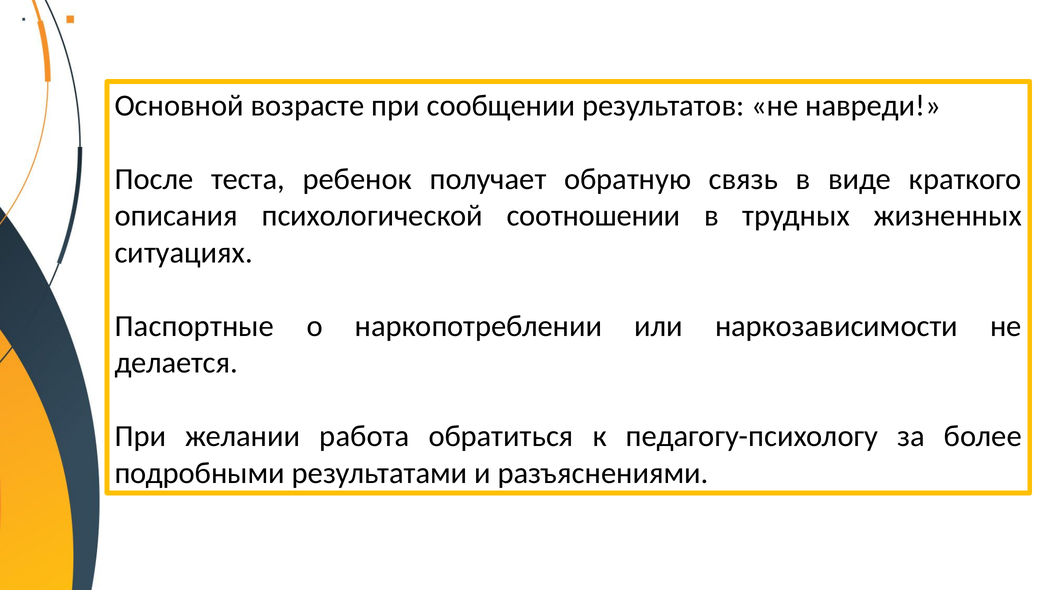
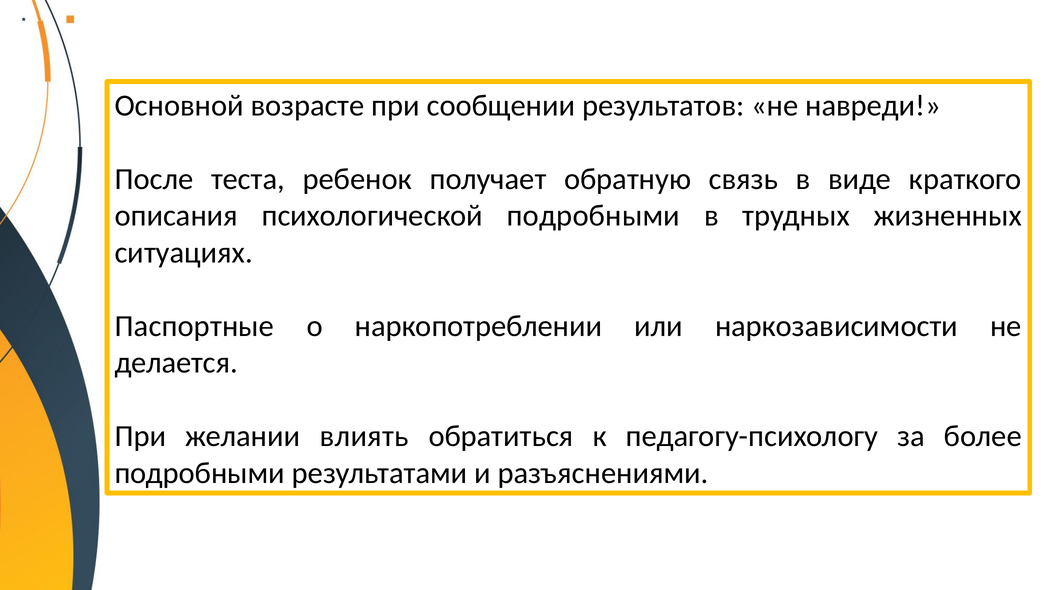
психологической соотношении: соотношении -> подробными (593, 216)
работа: работа -> влиять (364, 436)
